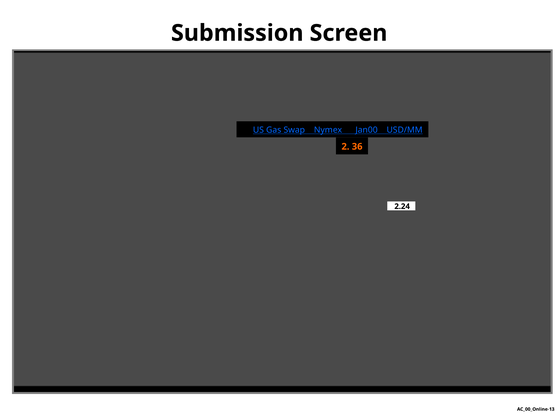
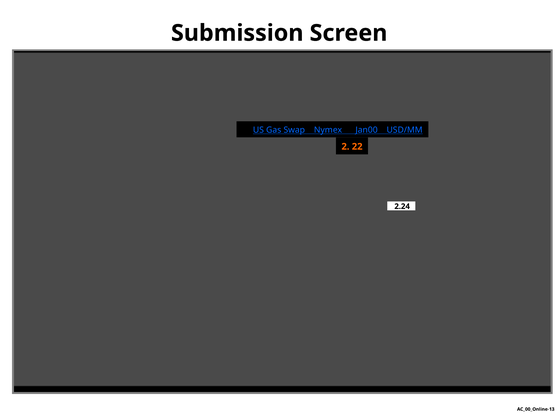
36: 36 -> 22 (357, 147)
